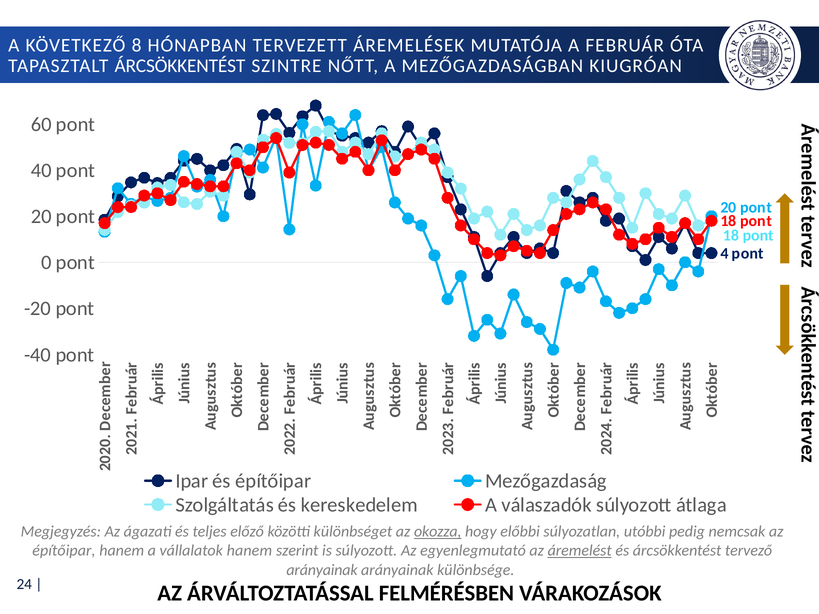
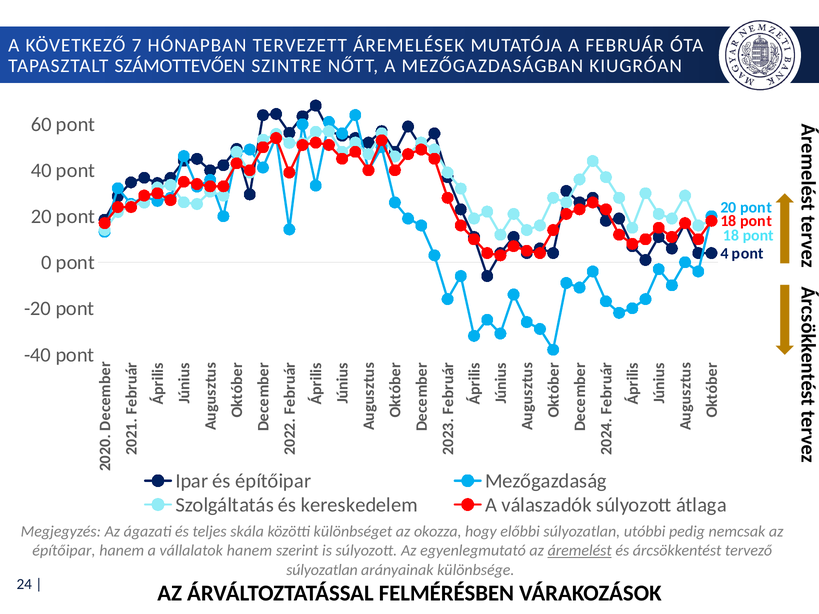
8: 8 -> 7 (137, 45)
TAPASZTALT ÁRCSÖKKENTÉST: ÁRCSÖKKENTÉST -> SZÁMOTTEVŐEN (180, 66)
előző: előző -> skála (247, 532)
okozza underline: present -> none (438, 532)
arányainak: arányainak -> súlyozatlan (322, 570)
